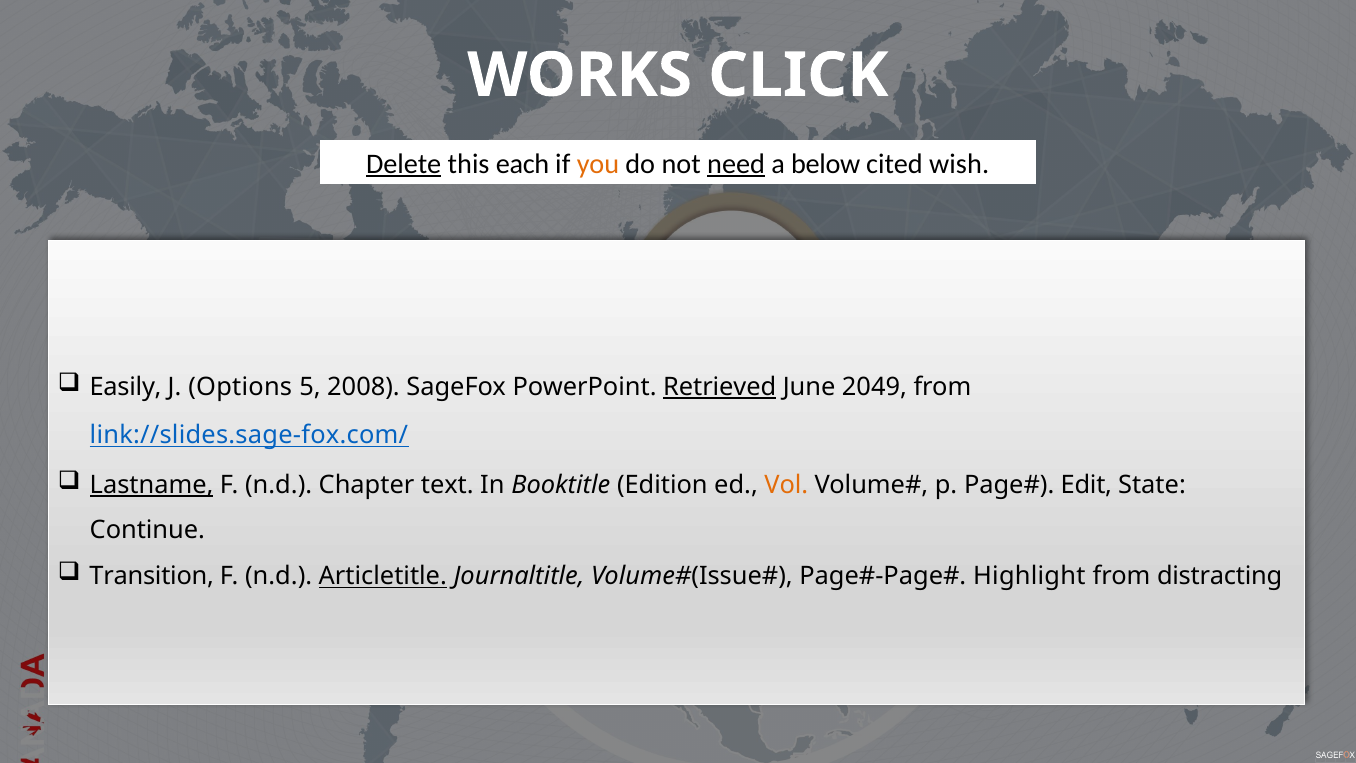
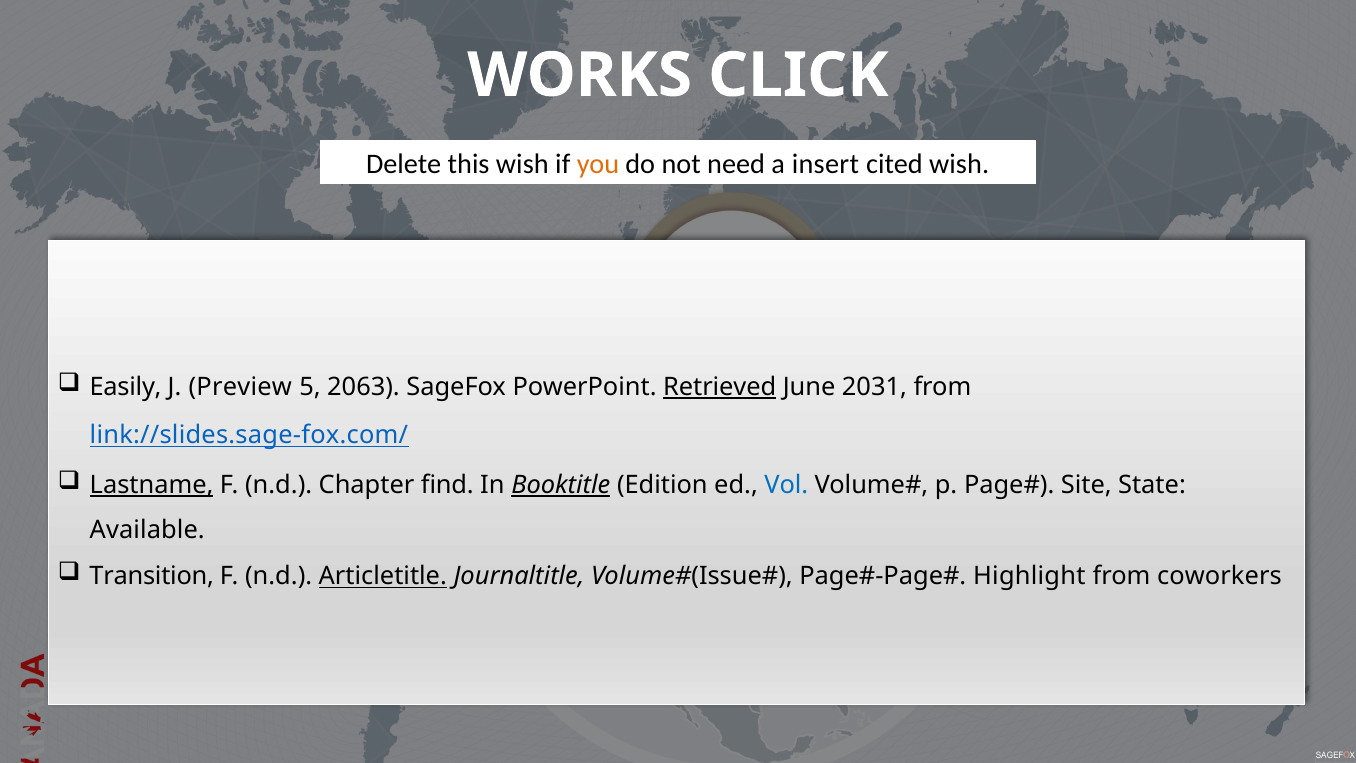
Delete underline: present -> none (404, 164)
this each: each -> wish (522, 164)
need underline: present -> none (736, 164)
below: below -> insert (825, 164)
Options: Options -> Preview (240, 387)
2008: 2008 -> 2063 (363, 387)
2049: 2049 -> 2031 (874, 387)
text: text -> find (447, 485)
Booktitle underline: none -> present (561, 485)
Vol colour: orange -> blue (786, 485)
Edit: Edit -> Site (1086, 485)
Continue: Continue -> Available (147, 530)
distracting: distracting -> coworkers (1219, 576)
